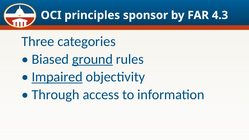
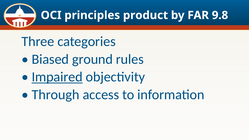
sponsor: sponsor -> product (146, 15)
4.3: 4.3 -> 9.8 (220, 15)
ground underline: present -> none (92, 59)
